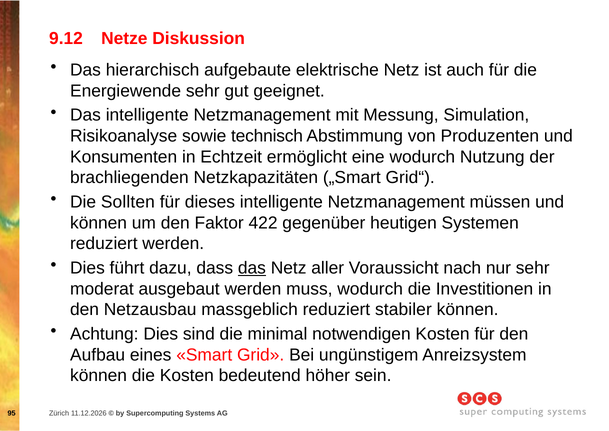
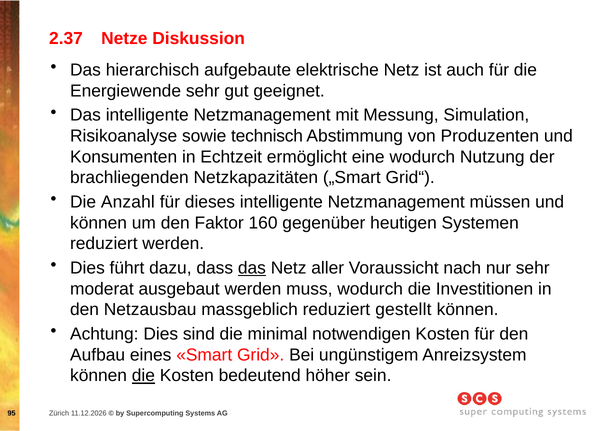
9.12: 9.12 -> 2.37 (66, 39)
Sollten: Sollten -> Anzahl (128, 202)
422: 422 -> 160 (263, 223)
stabiler: stabiler -> gestellt (403, 310)
die underline: none -> present (143, 376)
